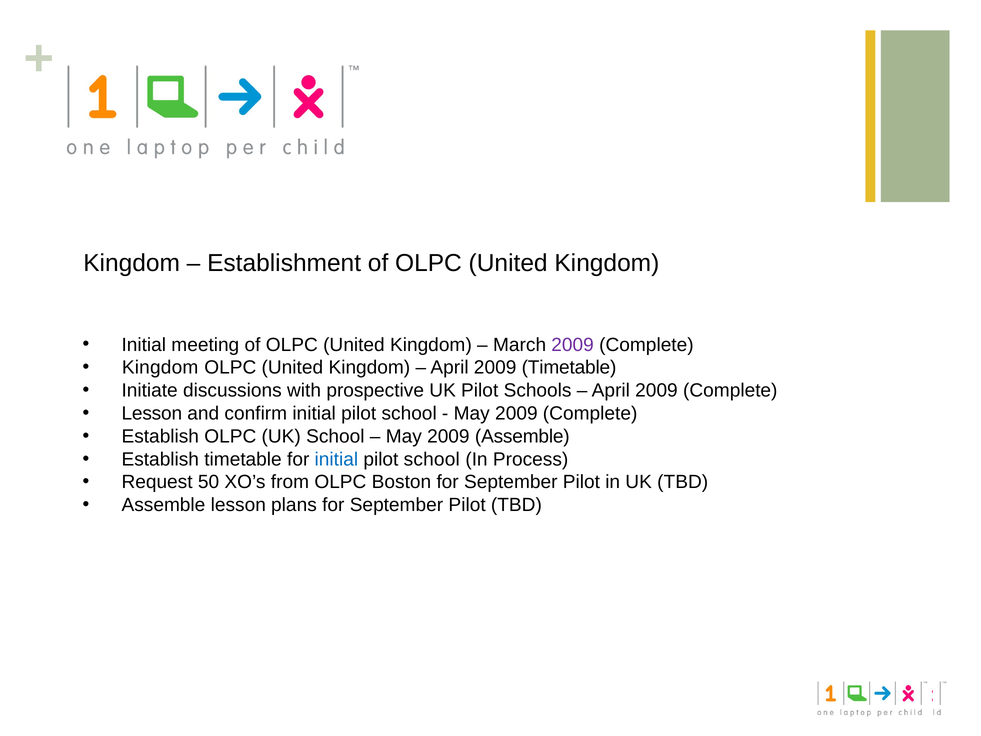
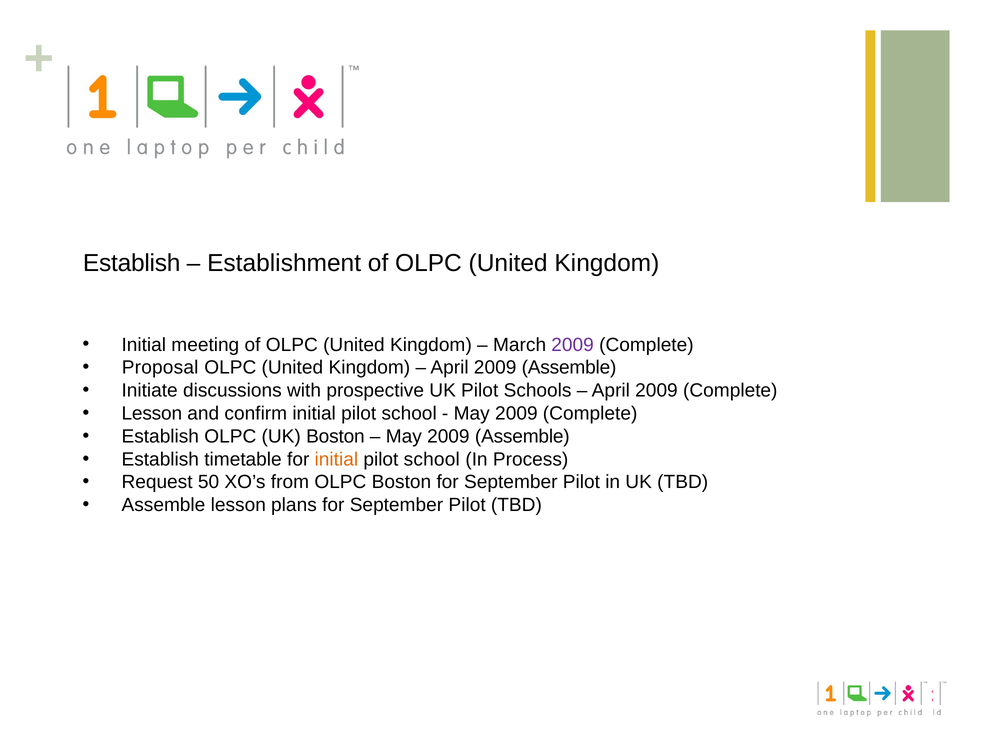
Kingdom: Kingdom -> Establish (132, 263)
Kingdom: Kingdom -> Proposal (160, 367)
April 2009 Timetable: Timetable -> Assemble (569, 367)
UK School: School -> Boston (335, 436)
initial colour: blue -> orange (336, 459)
